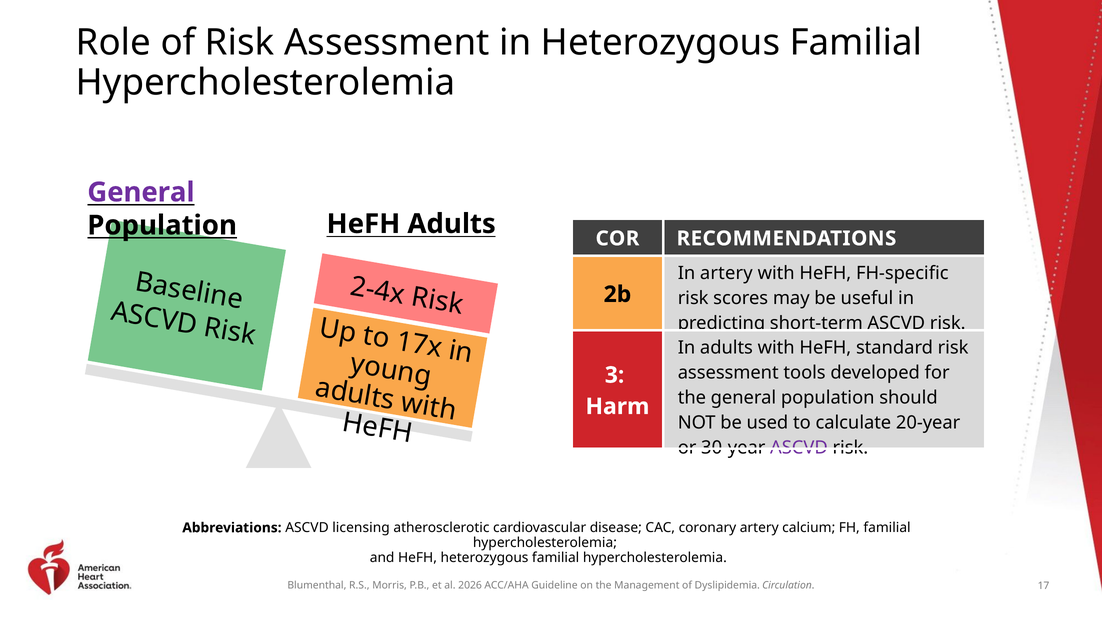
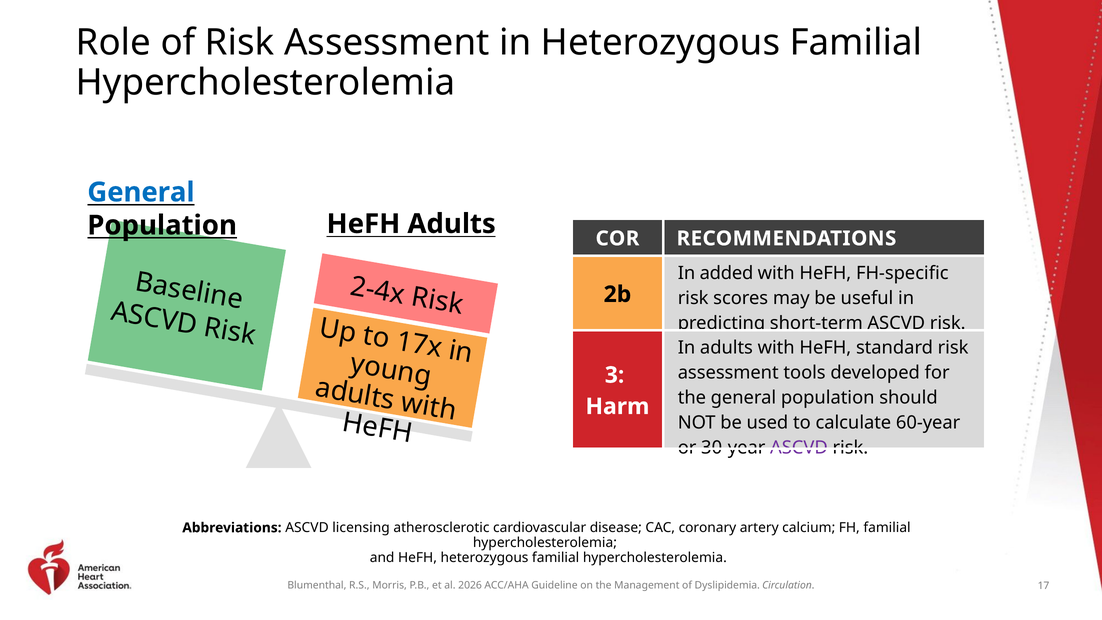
General colour: purple -> blue (141, 192)
In artery: artery -> added (727, 273)
20-year: 20-year -> 60-year (928, 423)
